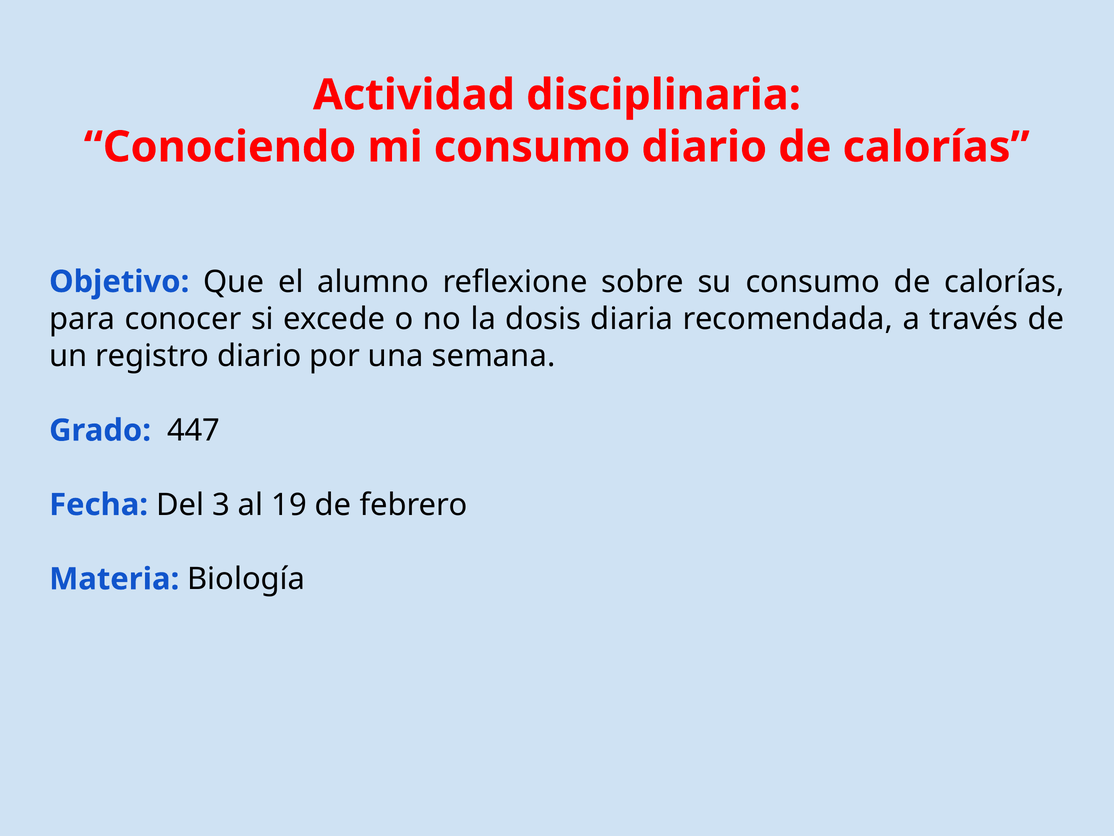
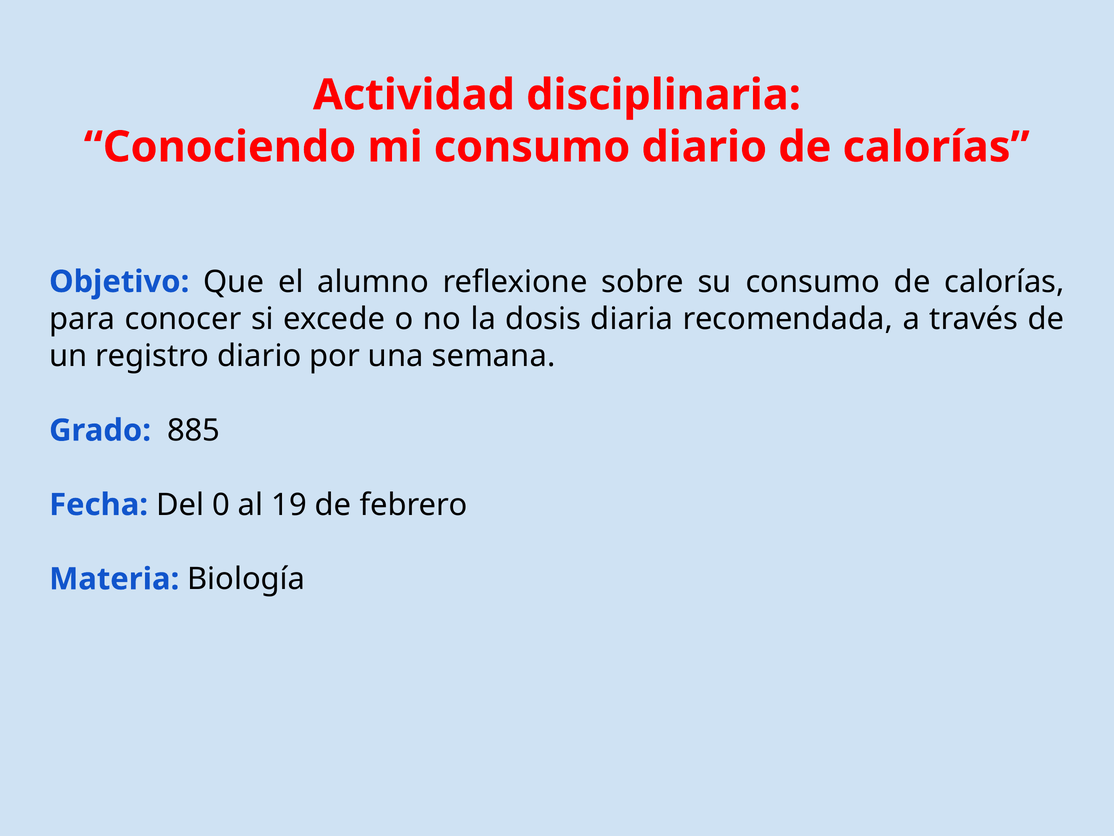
447: 447 -> 885 (194, 430)
3: 3 -> 0 (221, 505)
